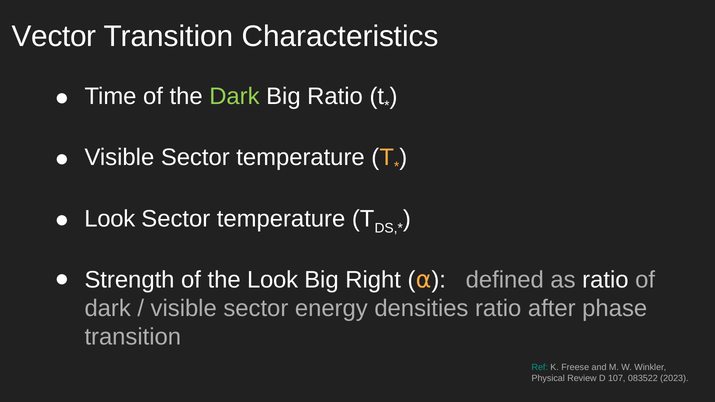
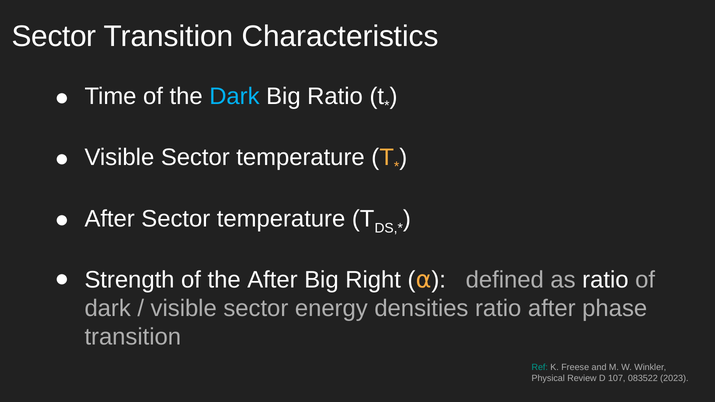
Vector: Vector -> Sector (54, 36)
Dark colour: light green -> light blue (234, 97)
Look: Look -> After (110, 219)
the Look: Look -> After (272, 280)
